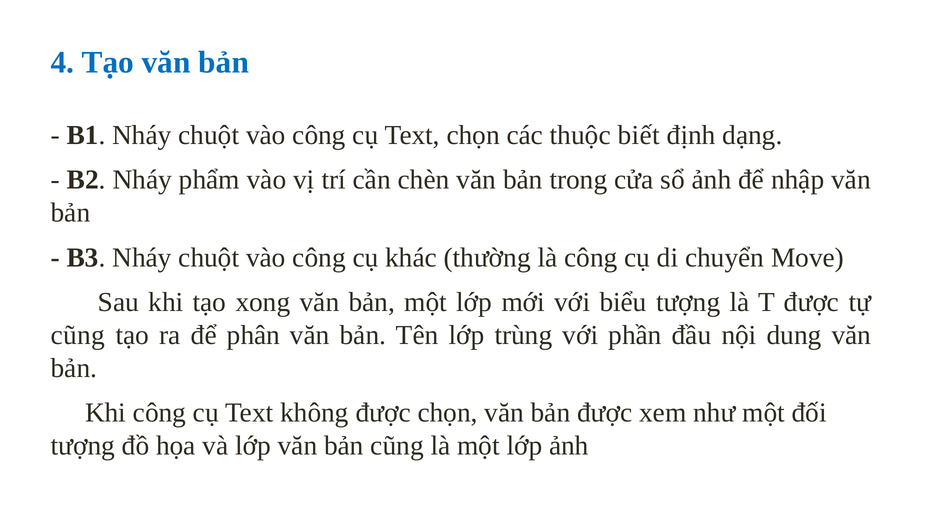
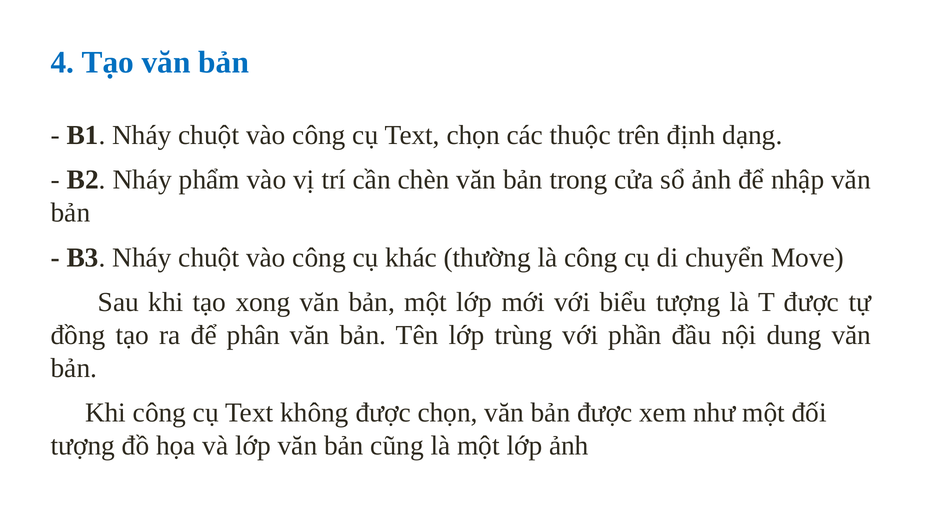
biết: biết -> trên (639, 135)
cũng: cũng -> đồng (78, 335)
